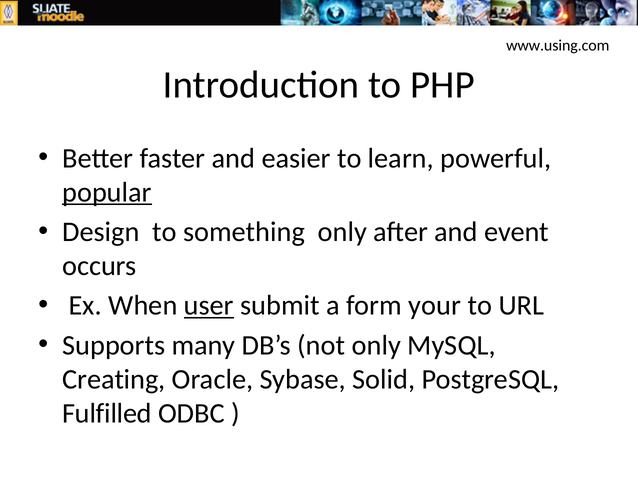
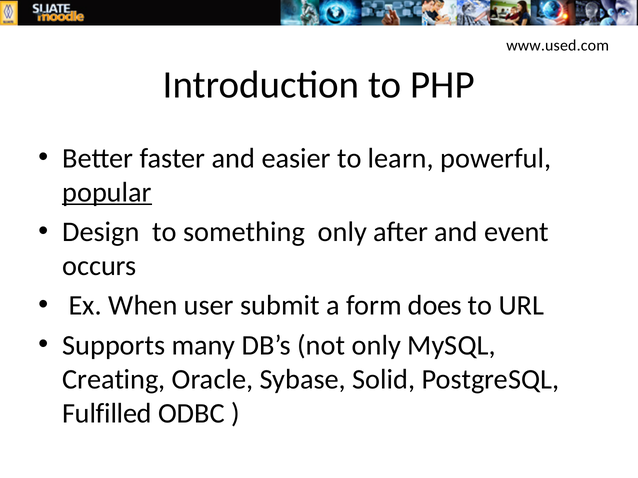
www.using.com: www.using.com -> www.used.com (558, 46)
user underline: present -> none (209, 306)
your: your -> does (435, 306)
